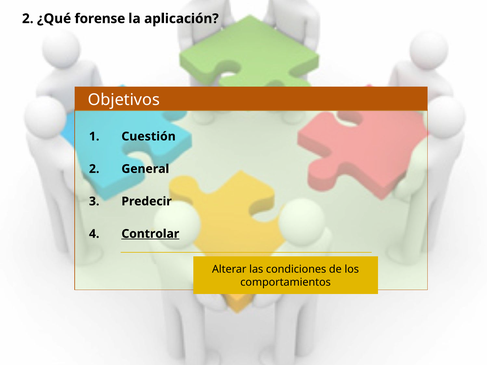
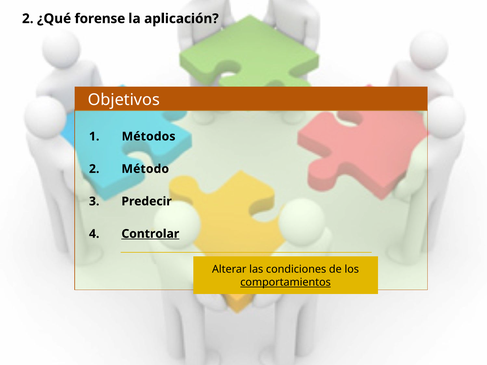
Cuestión: Cuestión -> Métodos (149, 137)
General: General -> Método (145, 169)
comportamientos underline: none -> present (286, 282)
